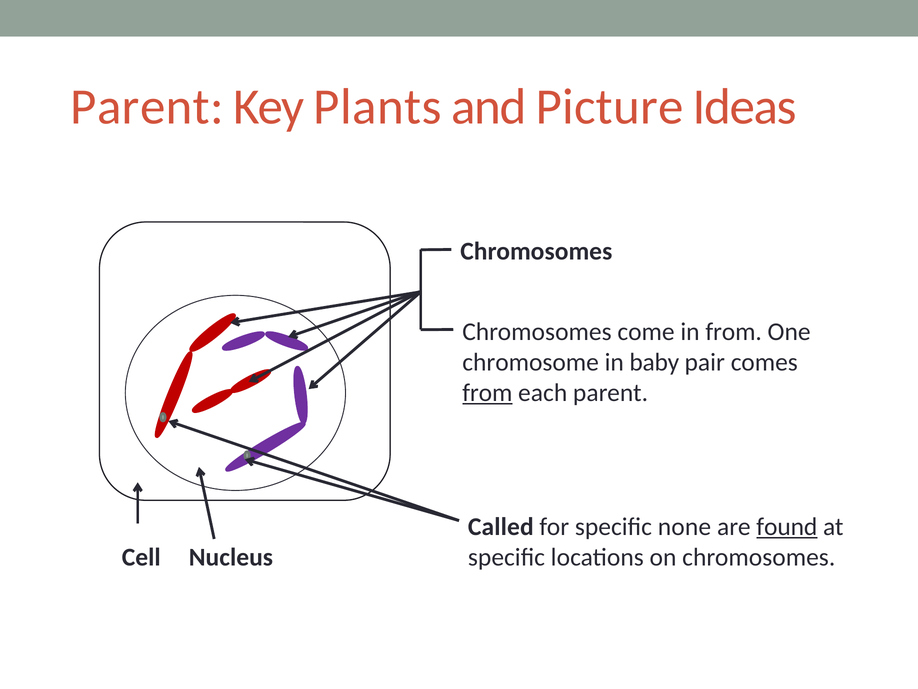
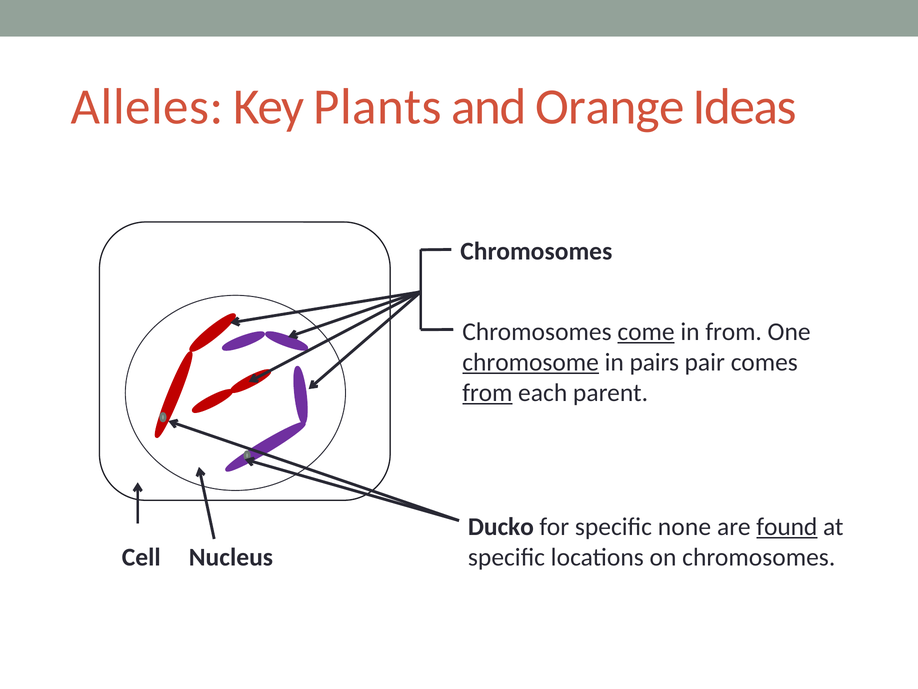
Parent: Parent -> Alleles (147, 107)
Picture: Picture -> Orange (610, 107)
come underline: none -> present (646, 331)
chromosome underline: none -> present (531, 362)
baby: baby -> pairs (654, 362)
Called: Called -> Ducko (501, 526)
